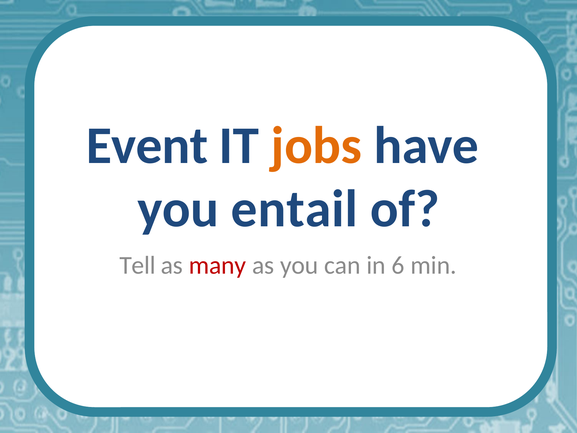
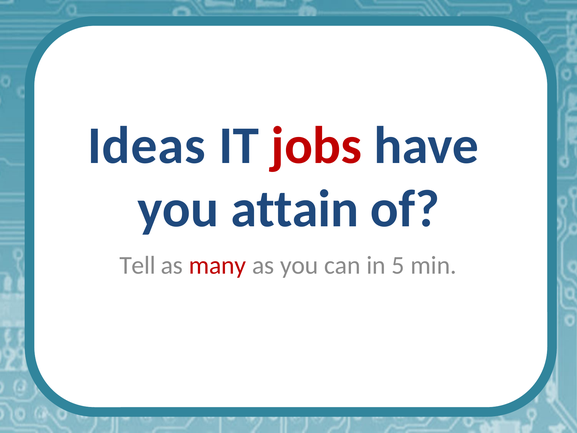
Event: Event -> Ideas (147, 146)
jobs colour: orange -> red (316, 146)
entail: entail -> attain (295, 209)
6: 6 -> 5 (398, 265)
